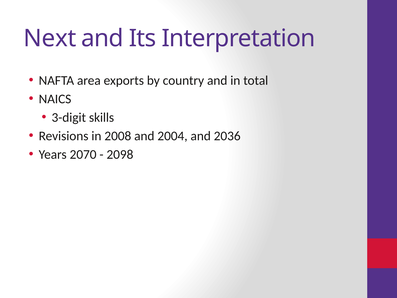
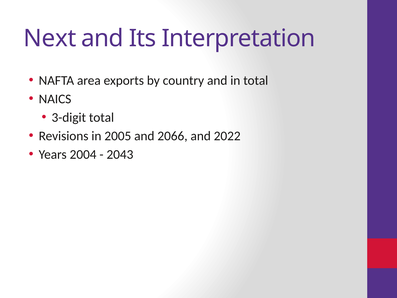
3-digit skills: skills -> total (102, 117)
2008: 2008 -> 2005 (118, 136)
2004: 2004 -> 2066 (172, 136)
2036: 2036 -> 2022 (227, 136)
2070: 2070 -> 2004 (83, 154)
2098: 2098 -> 2043 (120, 154)
